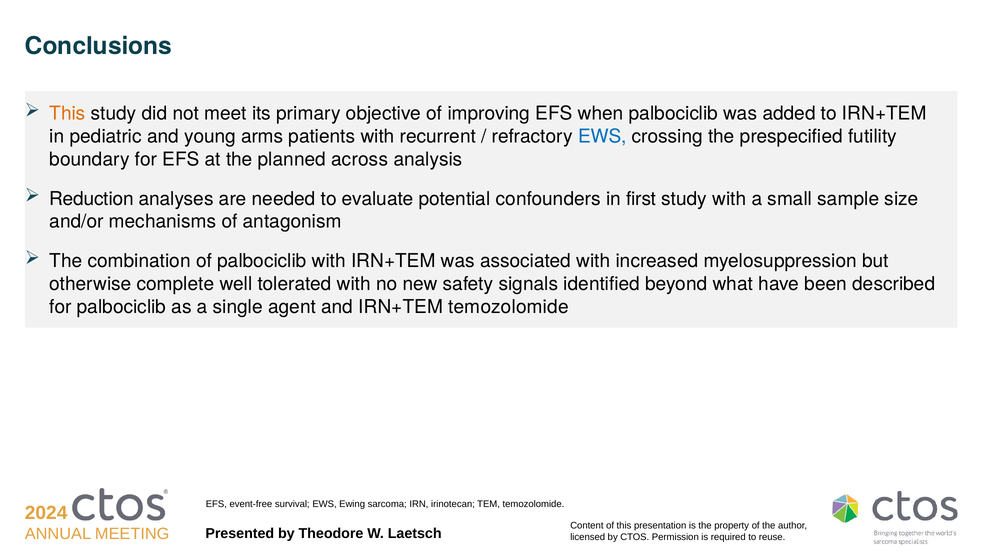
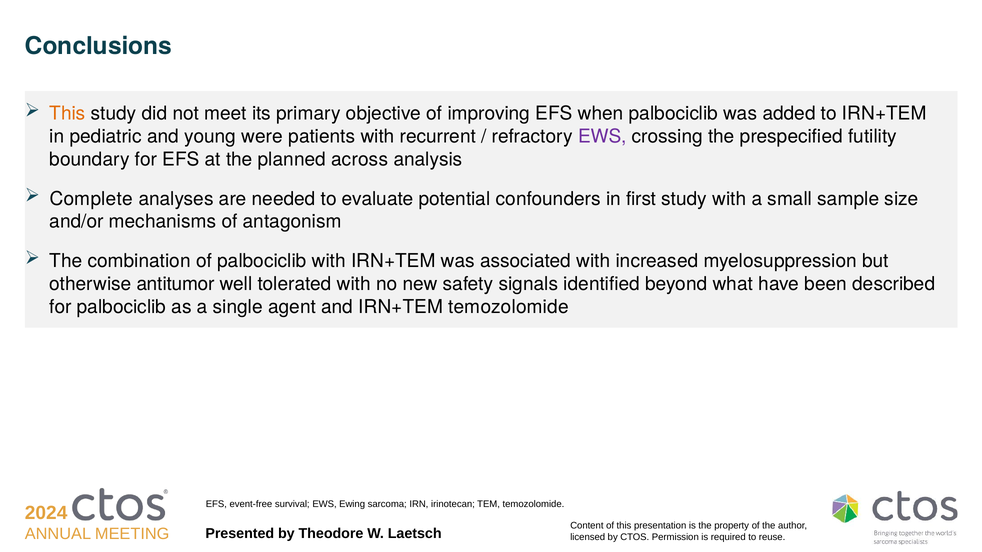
arms: arms -> were (262, 137)
EWS colour: blue -> purple (602, 137)
Reduction: Reduction -> Complete (91, 199)
complete: complete -> antitumor (176, 284)
